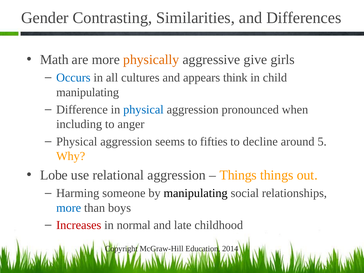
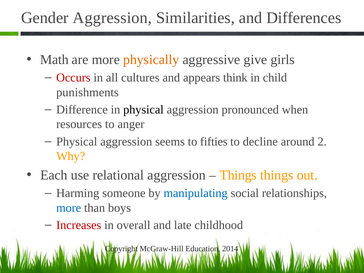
Gender Contrasting: Contrasting -> Aggression (112, 18)
Occurs colour: blue -> red (73, 78)
manipulating: manipulating -> punishments (87, 92)
physical colour: blue -> black (143, 110)
including: including -> resources (79, 124)
5: 5 -> 2 (322, 142)
Lobe: Lobe -> Each (54, 175)
manipulating colour: black -> blue (196, 193)
normal: normal -> overall (134, 225)
